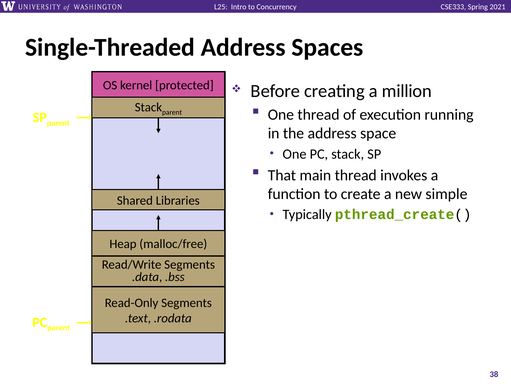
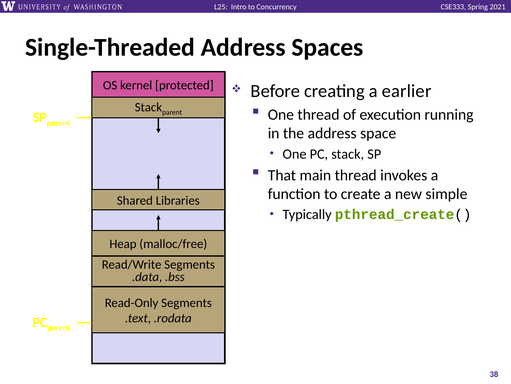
million: million -> earlier (407, 91)
